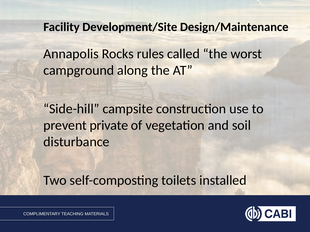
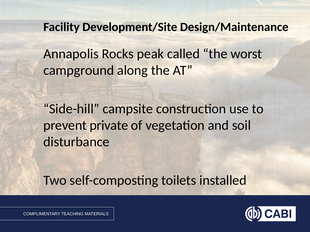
rules: rules -> peak (150, 54)
